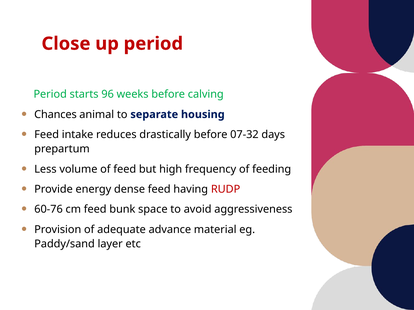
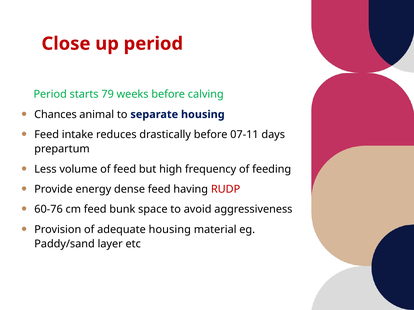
96: 96 -> 79 (108, 94)
07-32: 07-32 -> 07-11 (244, 135)
adequate advance: advance -> housing (170, 230)
